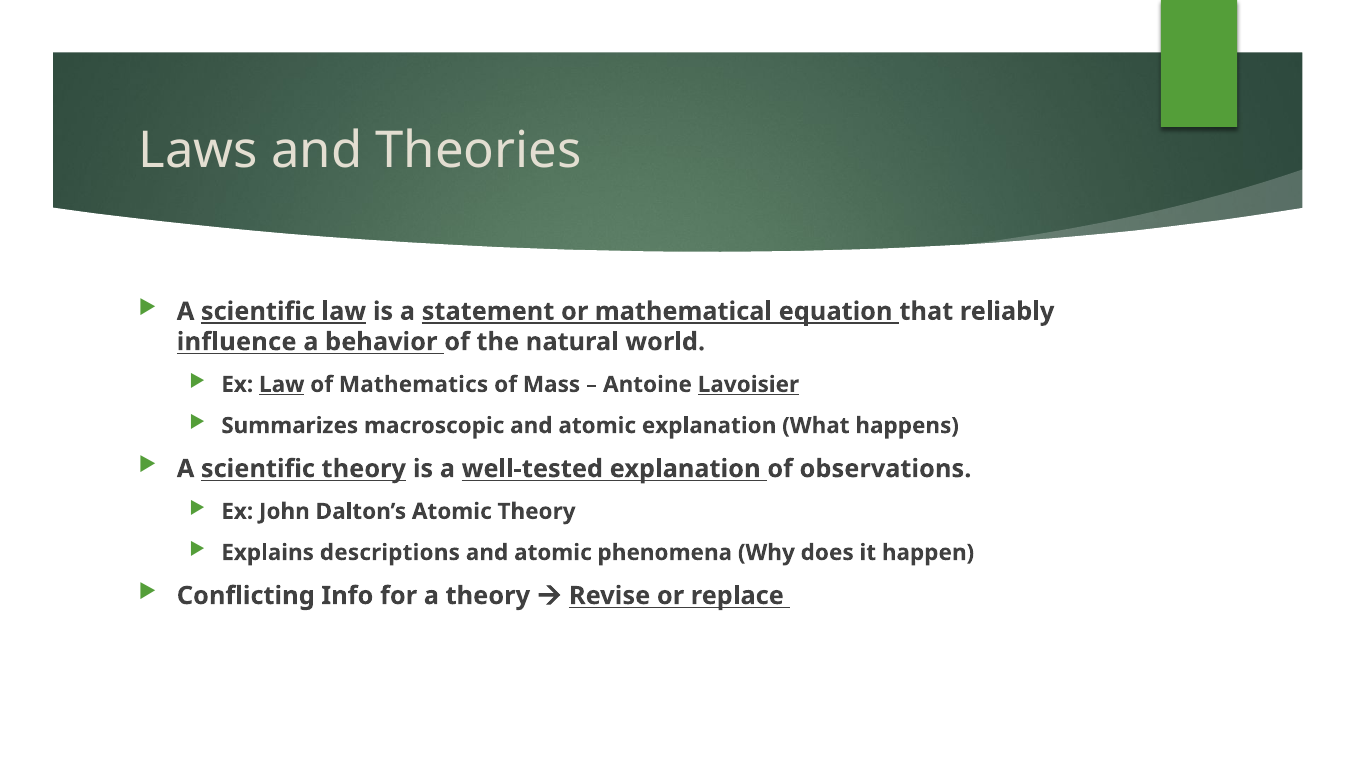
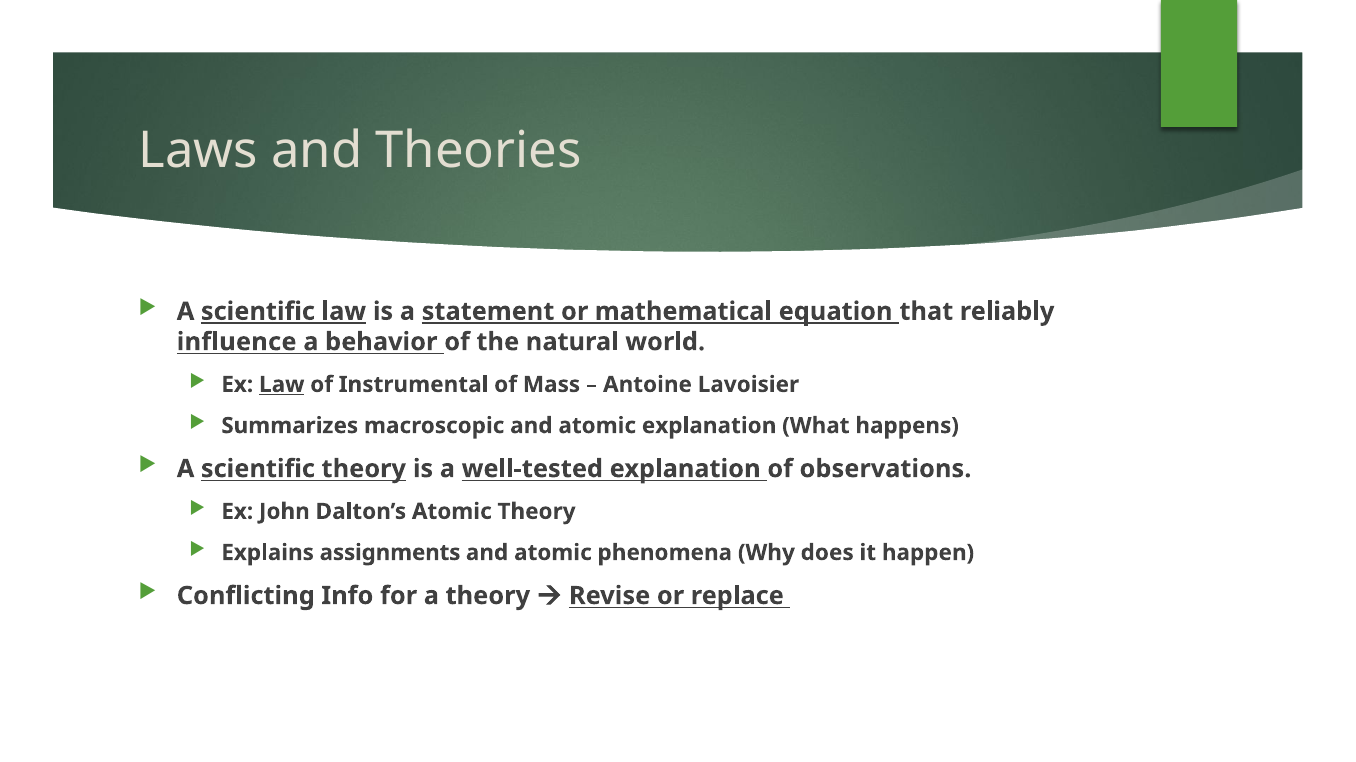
Mathematics: Mathematics -> Instrumental (414, 385)
Lavoisier underline: present -> none (748, 385)
descriptions: descriptions -> assignments (390, 553)
